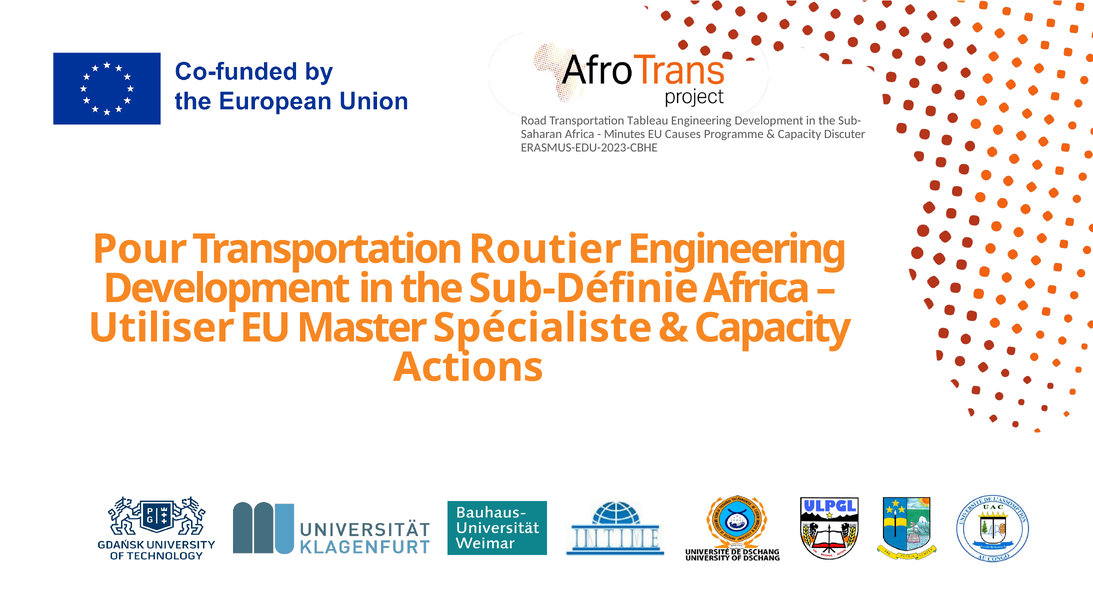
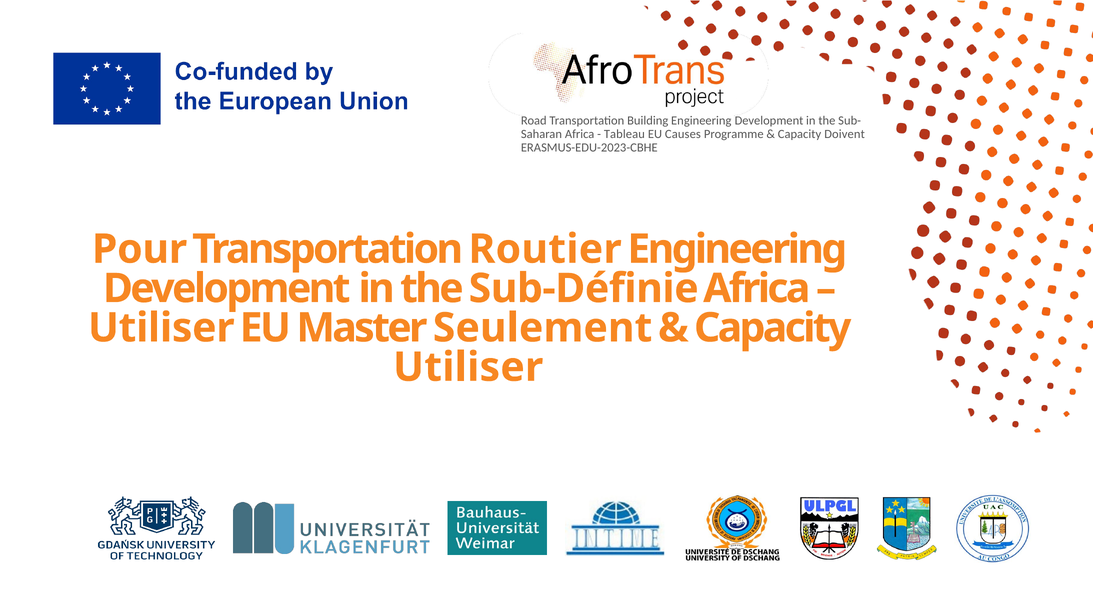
Tableau: Tableau -> Building (648, 121)
Minutes: Minutes -> Tableau (624, 134)
Discuter: Discuter -> Doivent (845, 134)
Spécialiste: Spécialiste -> Seulement (543, 328)
Actions: Actions -> Utiliser (468, 367)
